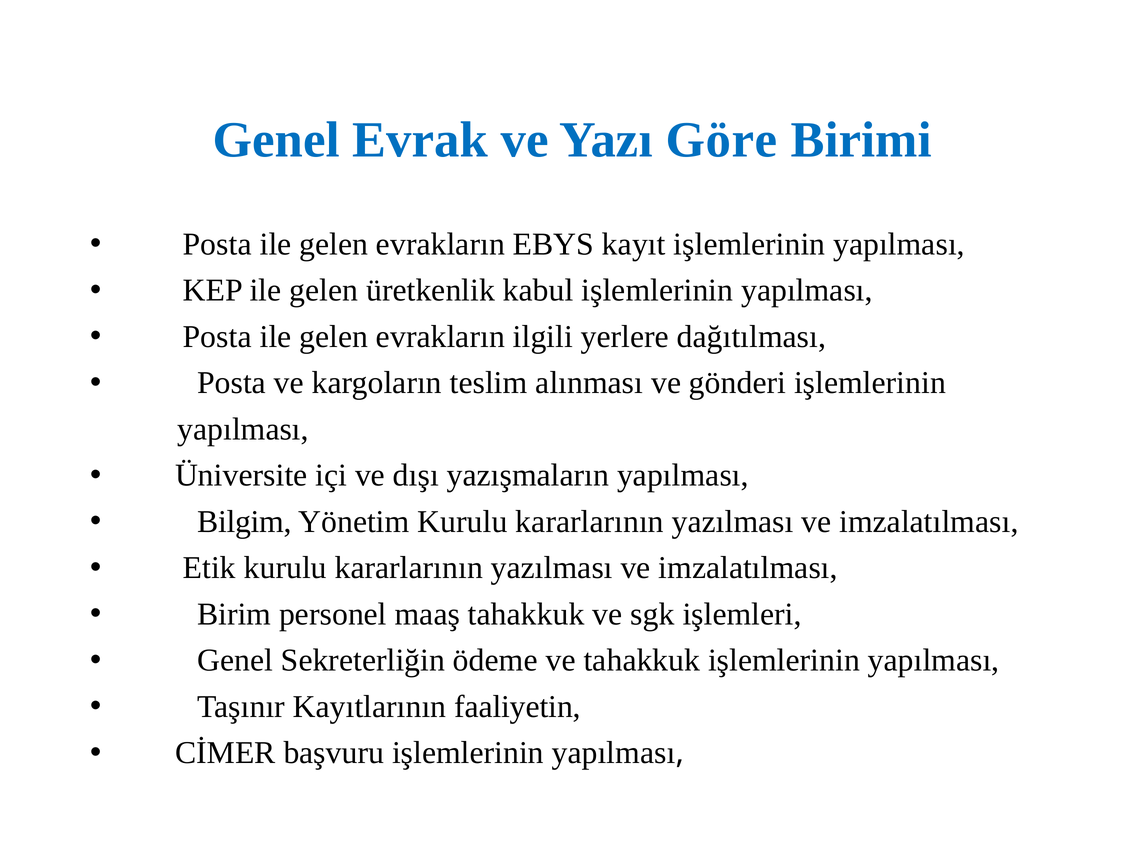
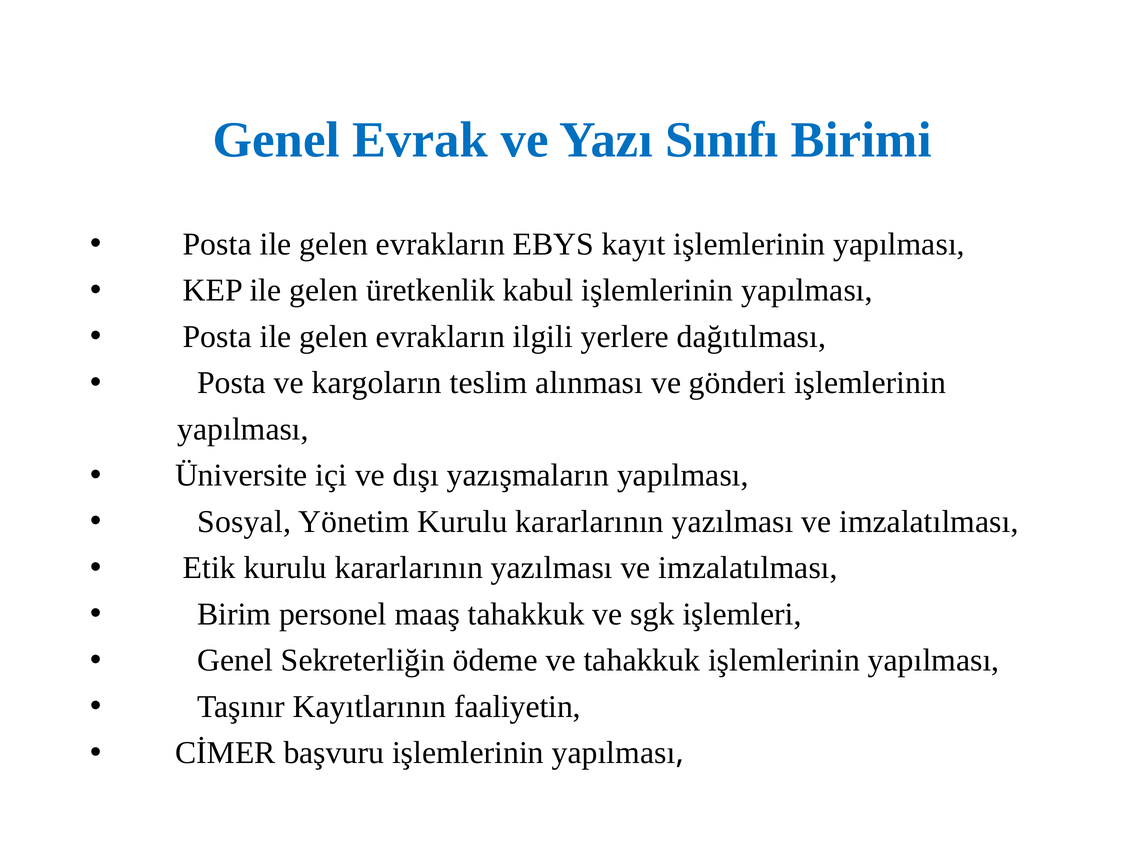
Göre: Göre -> Sınıfı (722, 140)
Bilgim: Bilgim -> Sosyal (244, 522)
